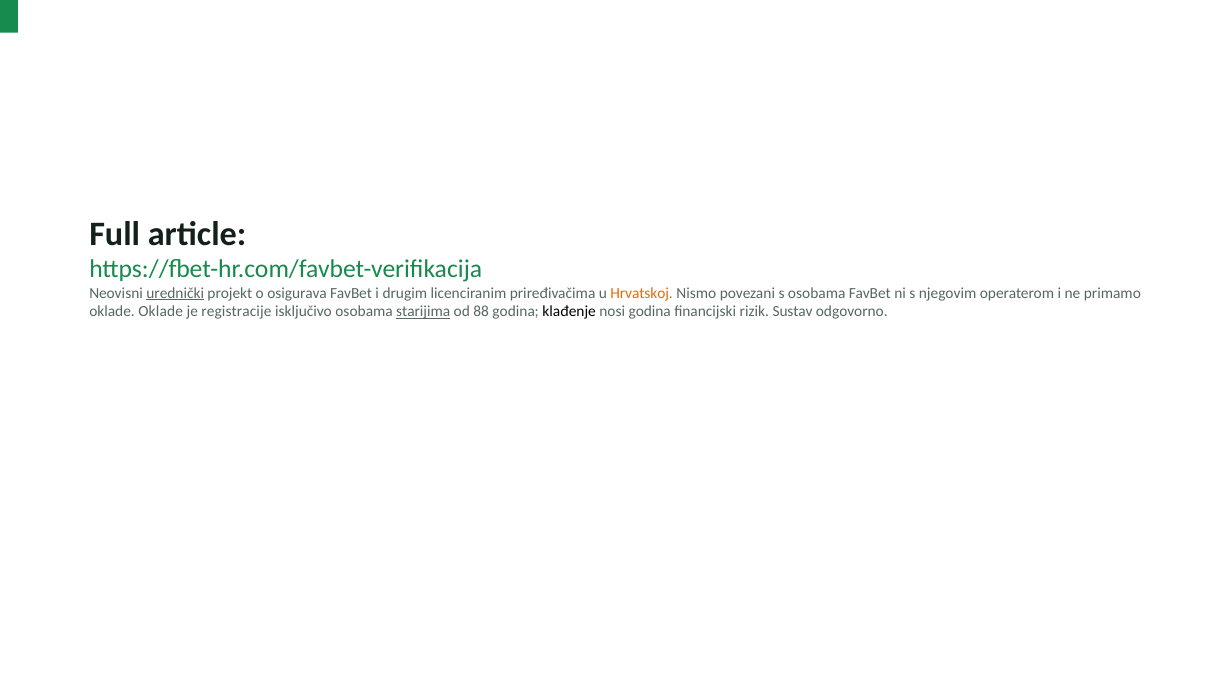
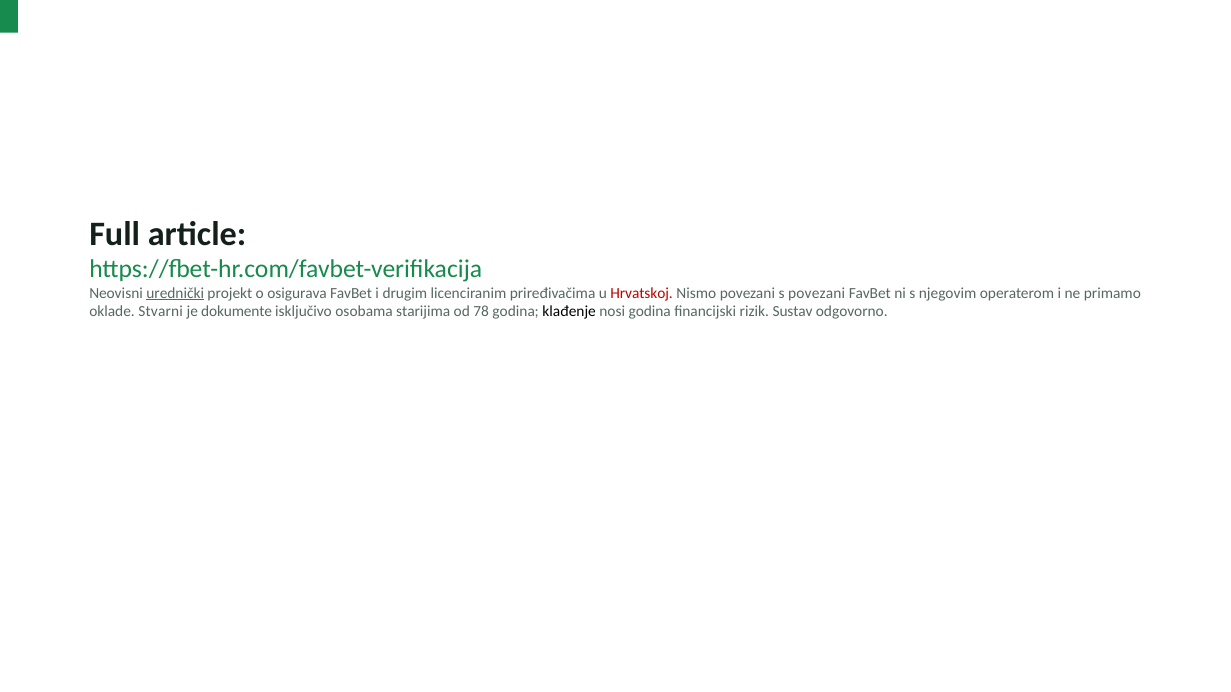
Hrvatskoj colour: orange -> red (642, 293)
s osobama: osobama -> povezani (817, 293)
oklade Oklade: Oklade -> Stvarni (161, 312)
registracije: registracije -> dokumente (237, 312)
starijima underline: present -> none (423, 312)
88: 88 -> 78 (481, 312)
